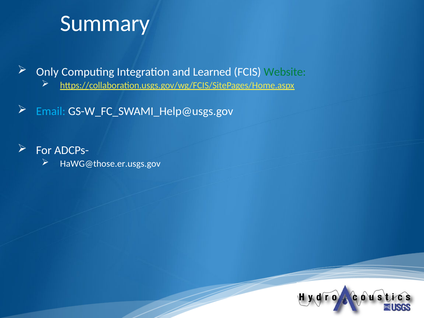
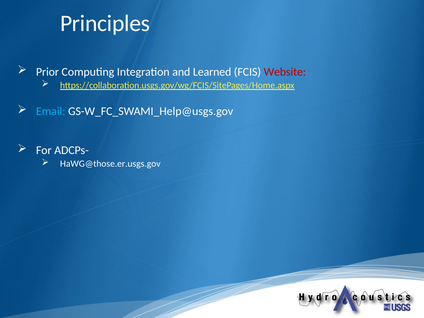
Summary: Summary -> Principles (105, 23)
Only: Only -> Prior (48, 72)
Website colour: green -> red (285, 72)
